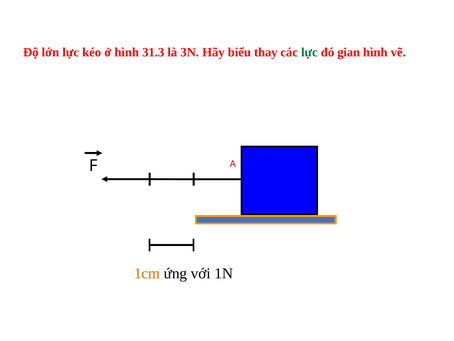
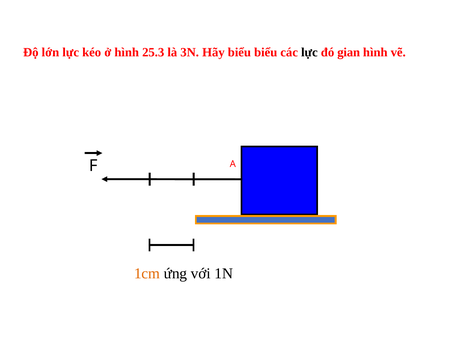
31.3: 31.3 -> 25.3 (153, 52)
biểu thay: thay -> biểu (266, 52)
lực colour: green -> black (309, 52)
